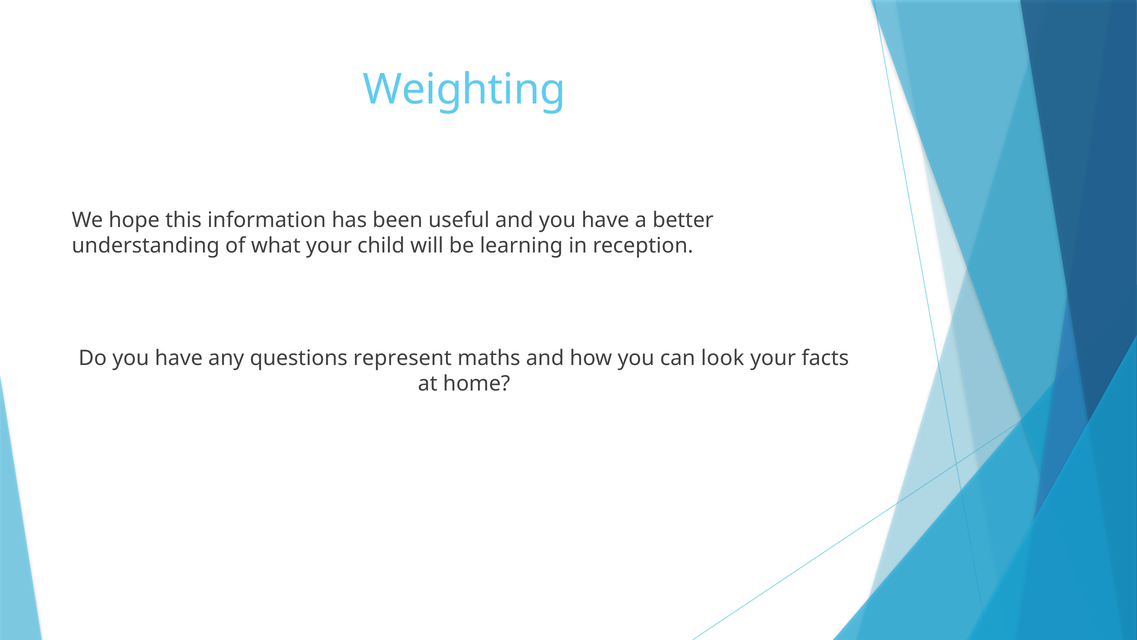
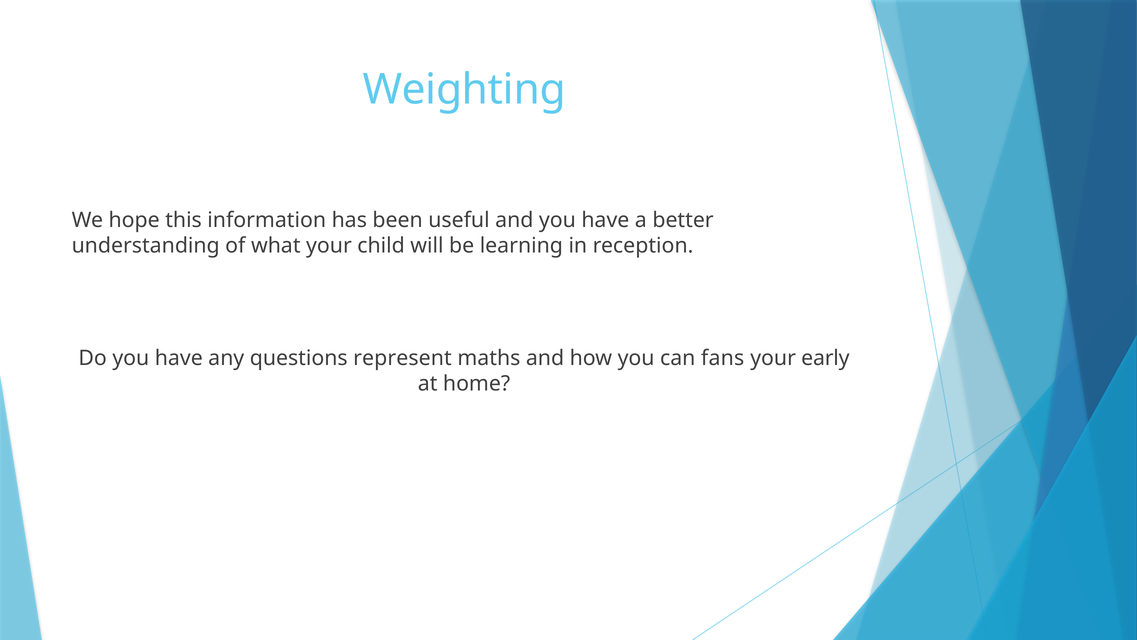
look: look -> fans (723, 358)
facts: facts -> early (825, 358)
